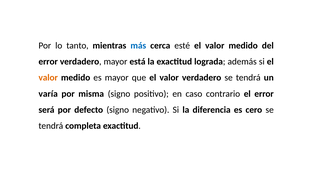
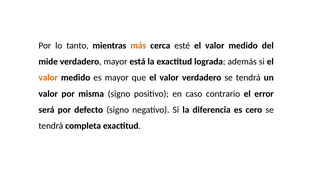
más colour: blue -> orange (138, 45)
error: error -> mide (48, 62)
varía: varía -> valor (48, 94)
